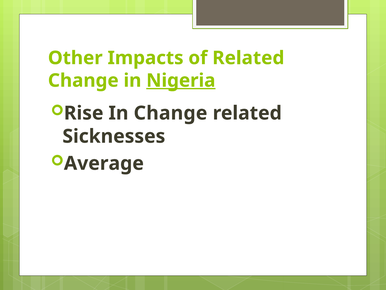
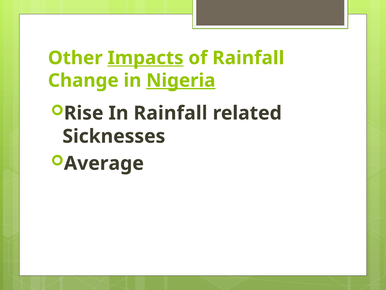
Impacts underline: none -> present (146, 58)
of Related: Related -> Rainfall (248, 58)
In Change: Change -> Rainfall (171, 113)
